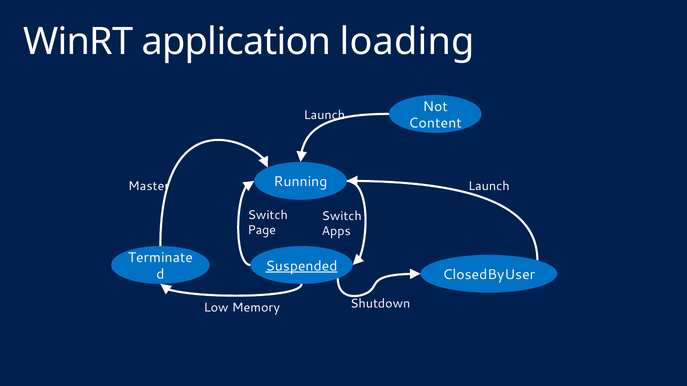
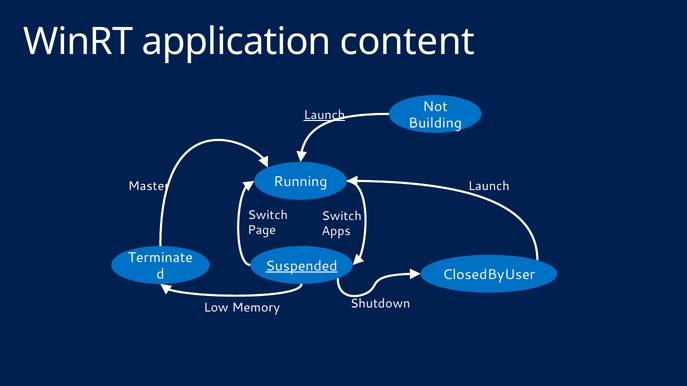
loading: loading -> content (407, 42)
Launch underline: none -> present (324, 115)
Content: Content -> Building (435, 123)
